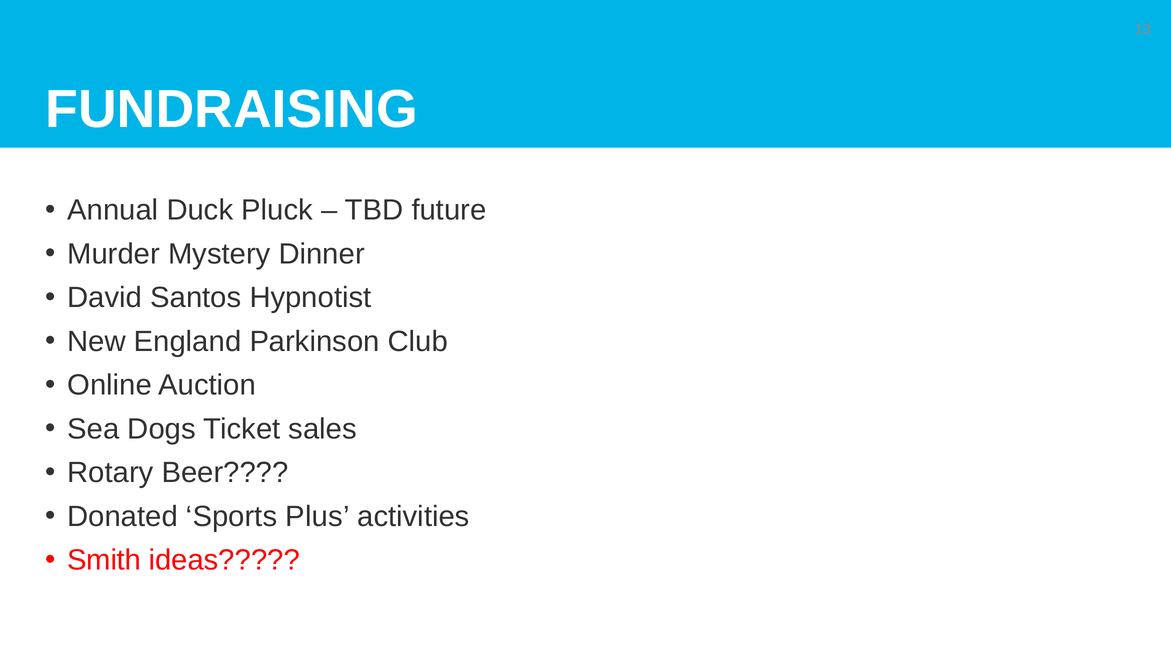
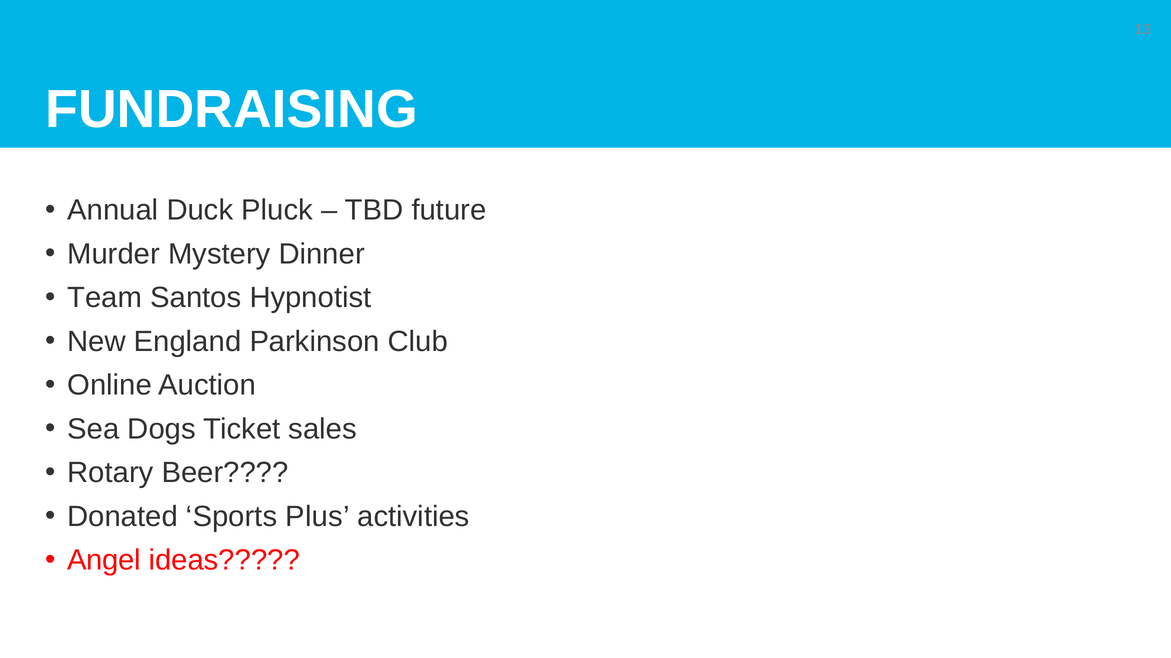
David: David -> Team (105, 298)
Smith: Smith -> Angel (104, 561)
